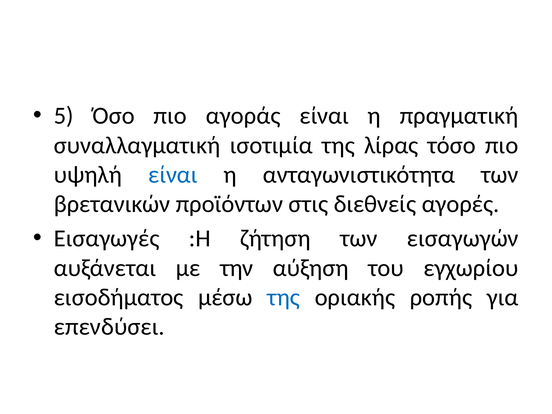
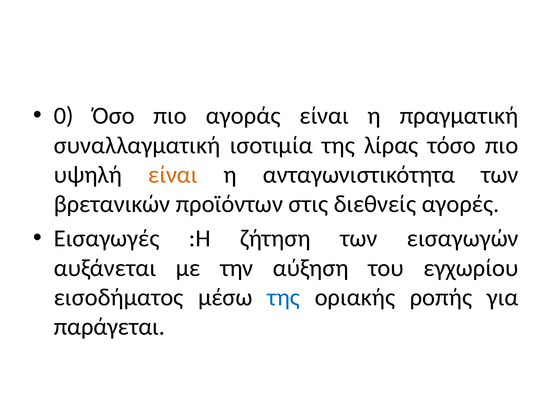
5: 5 -> 0 (64, 116)
είναι colour: blue -> orange (173, 175)
επενδύσει: επενδύσει -> παράγεται (109, 327)
